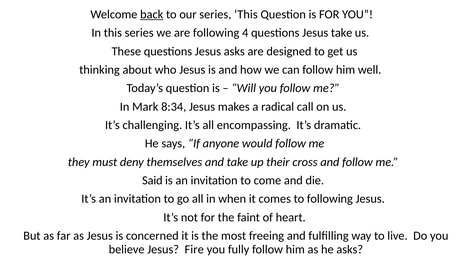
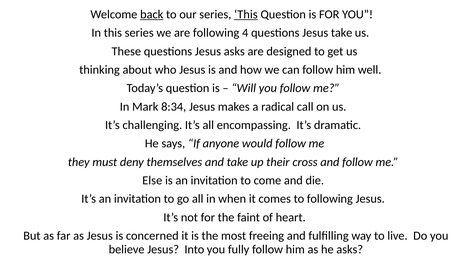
This underline: none -> present (246, 14)
Said: Said -> Else (152, 180)
Fire: Fire -> Into (194, 249)
